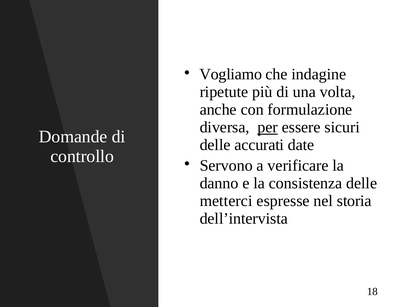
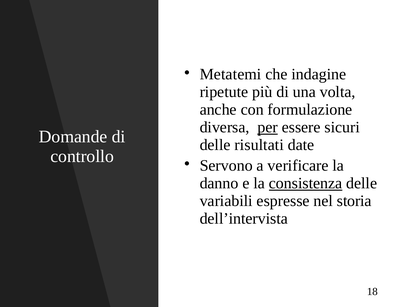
Vogliamo: Vogliamo -> Metatemi (231, 75)
accurati: accurati -> risultati (259, 145)
consistenza underline: none -> present (306, 184)
metterci: metterci -> variabili (226, 201)
